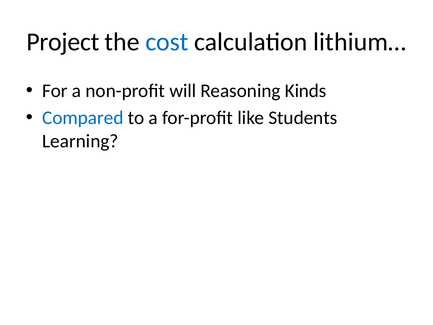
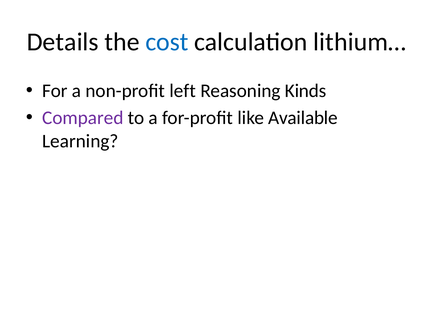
Project: Project -> Details (63, 42)
will: will -> left (183, 91)
Compared colour: blue -> purple (83, 118)
Students: Students -> Available (303, 118)
